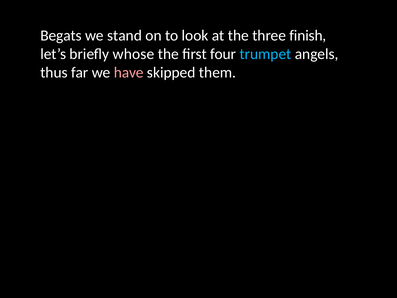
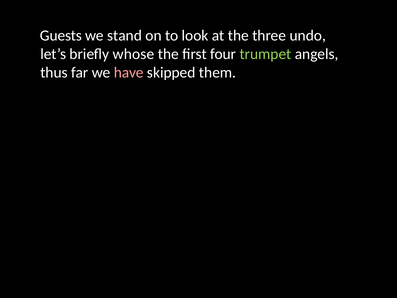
Begats: Begats -> Guests (61, 35)
finish: finish -> undo (308, 35)
trumpet colour: light blue -> light green (265, 54)
